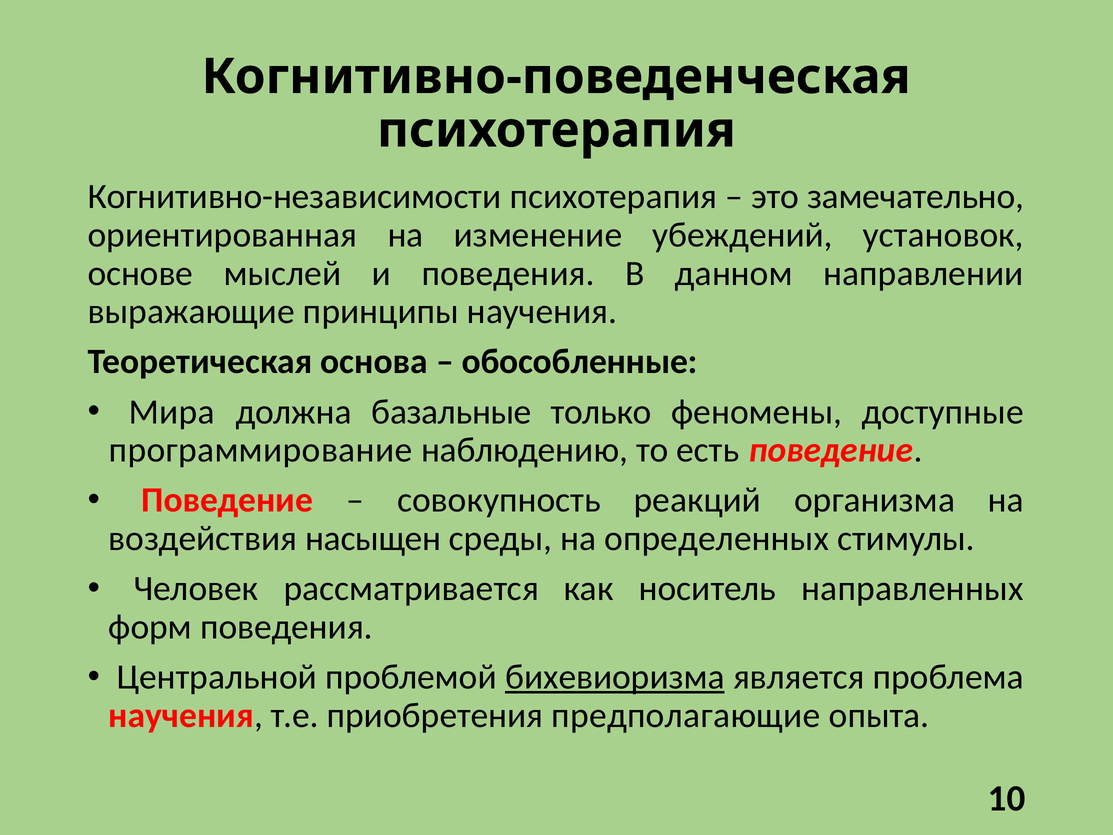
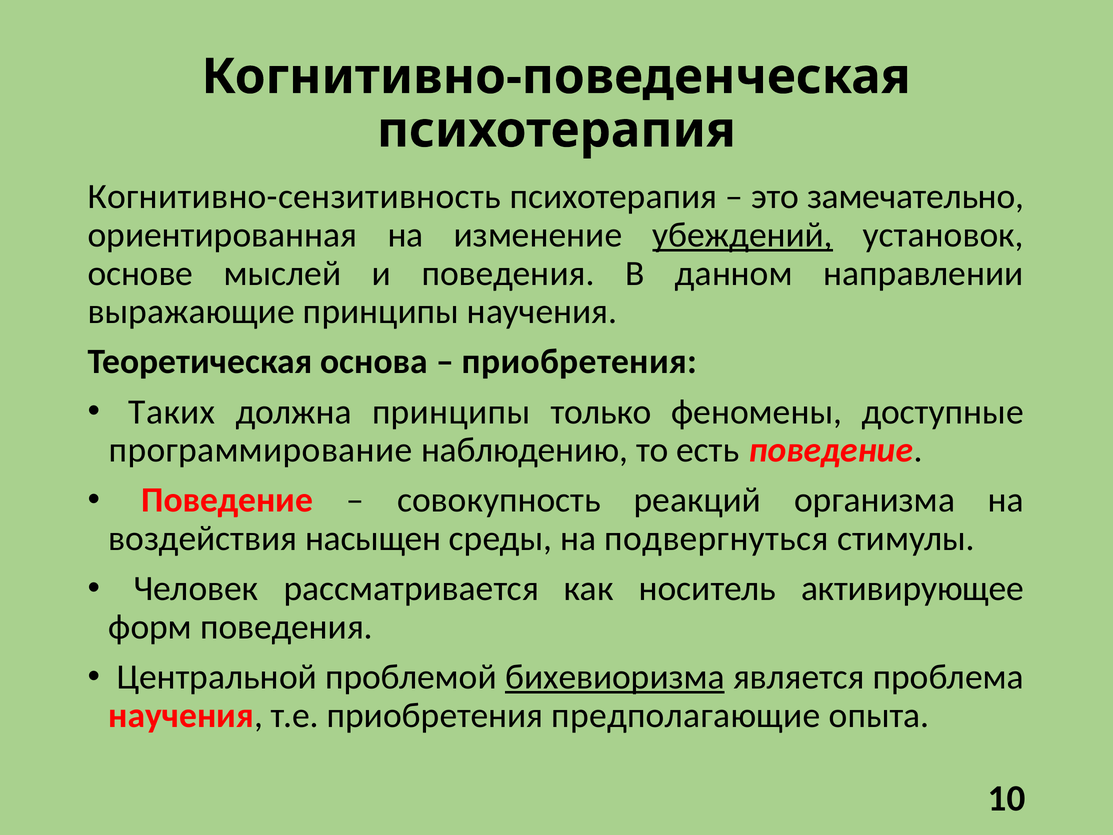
Когнитивно-независимости: Когнитивно-независимости -> Когнитивно-сензитивность (294, 196)
убеждений underline: none -> present (743, 235)
обособленные: обособленные -> приобретения (579, 362)
Мира: Мира -> Таких (172, 412)
должна базальные: базальные -> принципы (451, 412)
определенных: определенных -> подвергнуться (717, 538)
направленных: направленных -> активирующее (913, 588)
